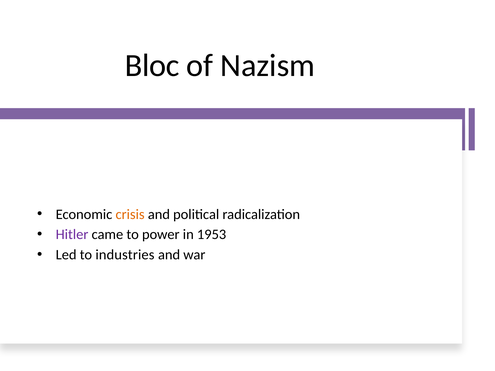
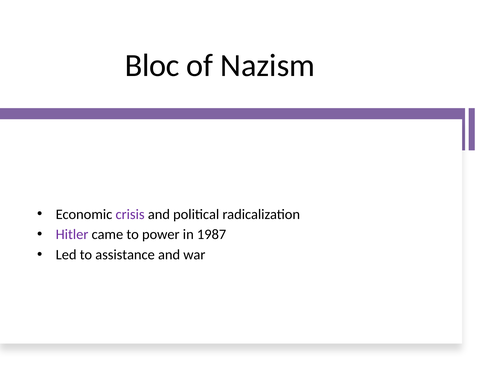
crisis colour: orange -> purple (130, 214)
1953: 1953 -> 1987 (212, 235)
industries: industries -> assistance (125, 255)
